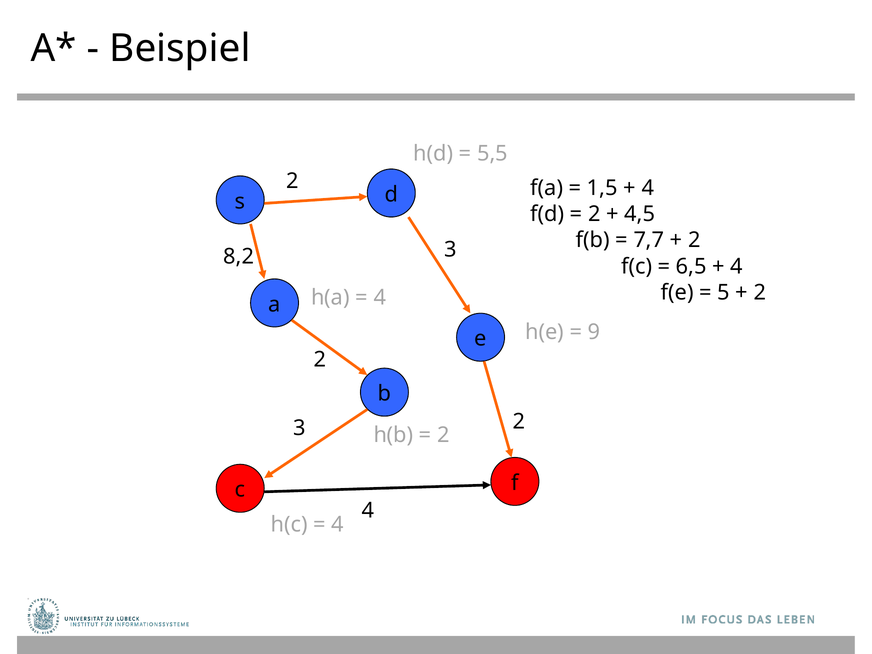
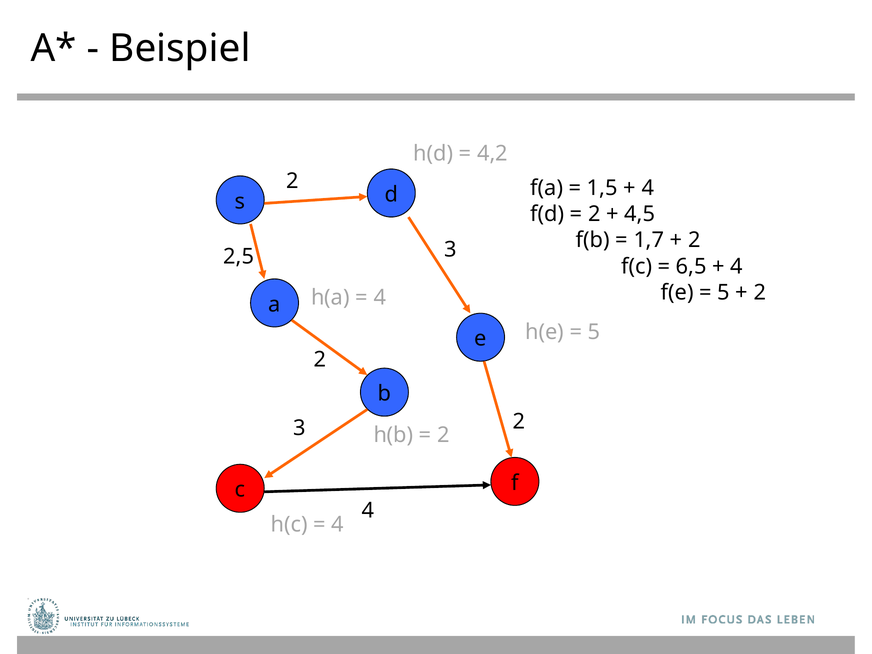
5,5: 5,5 -> 4,2 (492, 154)
7,7: 7,7 -> 1,7 (649, 240)
8,2: 8,2 -> 2,5 (239, 257)
9: 9 -> 5 (594, 332)
